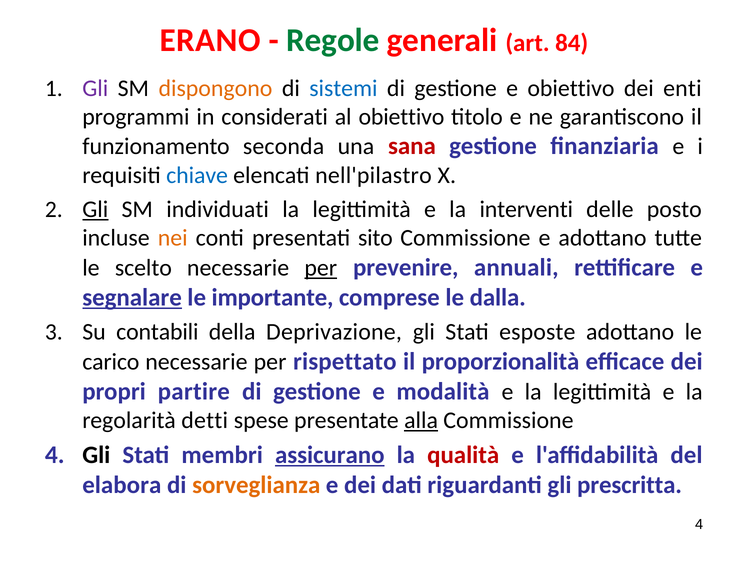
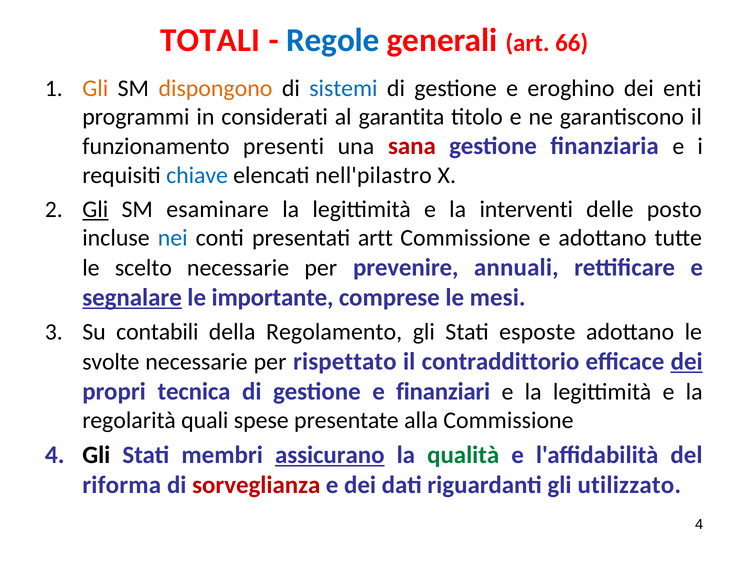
ERANO: ERANO -> TOTALI (210, 40)
Regole colour: green -> blue (333, 40)
84: 84 -> 66 (572, 43)
Gli colour: purple -> orange (95, 88)
e obiettivo: obiettivo -> eroghino (571, 88)
al obiettivo: obiettivo -> garantita (401, 117)
seconda: seconda -> presenti (284, 147)
individuati: individuati -> esaminare (218, 209)
nei colour: orange -> blue (173, 238)
sito: sito -> artt (375, 238)
per underline: present -> none (321, 268)
dalla: dalla -> mesi (498, 297)
Deprivazione: Deprivazione -> Regolamento (334, 332)
carico: carico -> svolte (111, 362)
proporzionalità: proporzionalità -> contraddittorio (501, 361)
dei underline: none -> present (687, 361)
partire: partire -> tecnica (194, 391)
modalità: modalità -> finanziari (443, 391)
detti: detti -> quali (205, 420)
alla underline: present -> none (421, 420)
qualità colour: red -> green (463, 455)
elabora: elabora -> riforma (122, 485)
sorveglianza colour: orange -> red (256, 485)
prescritta: prescritta -> utilizzato (629, 485)
